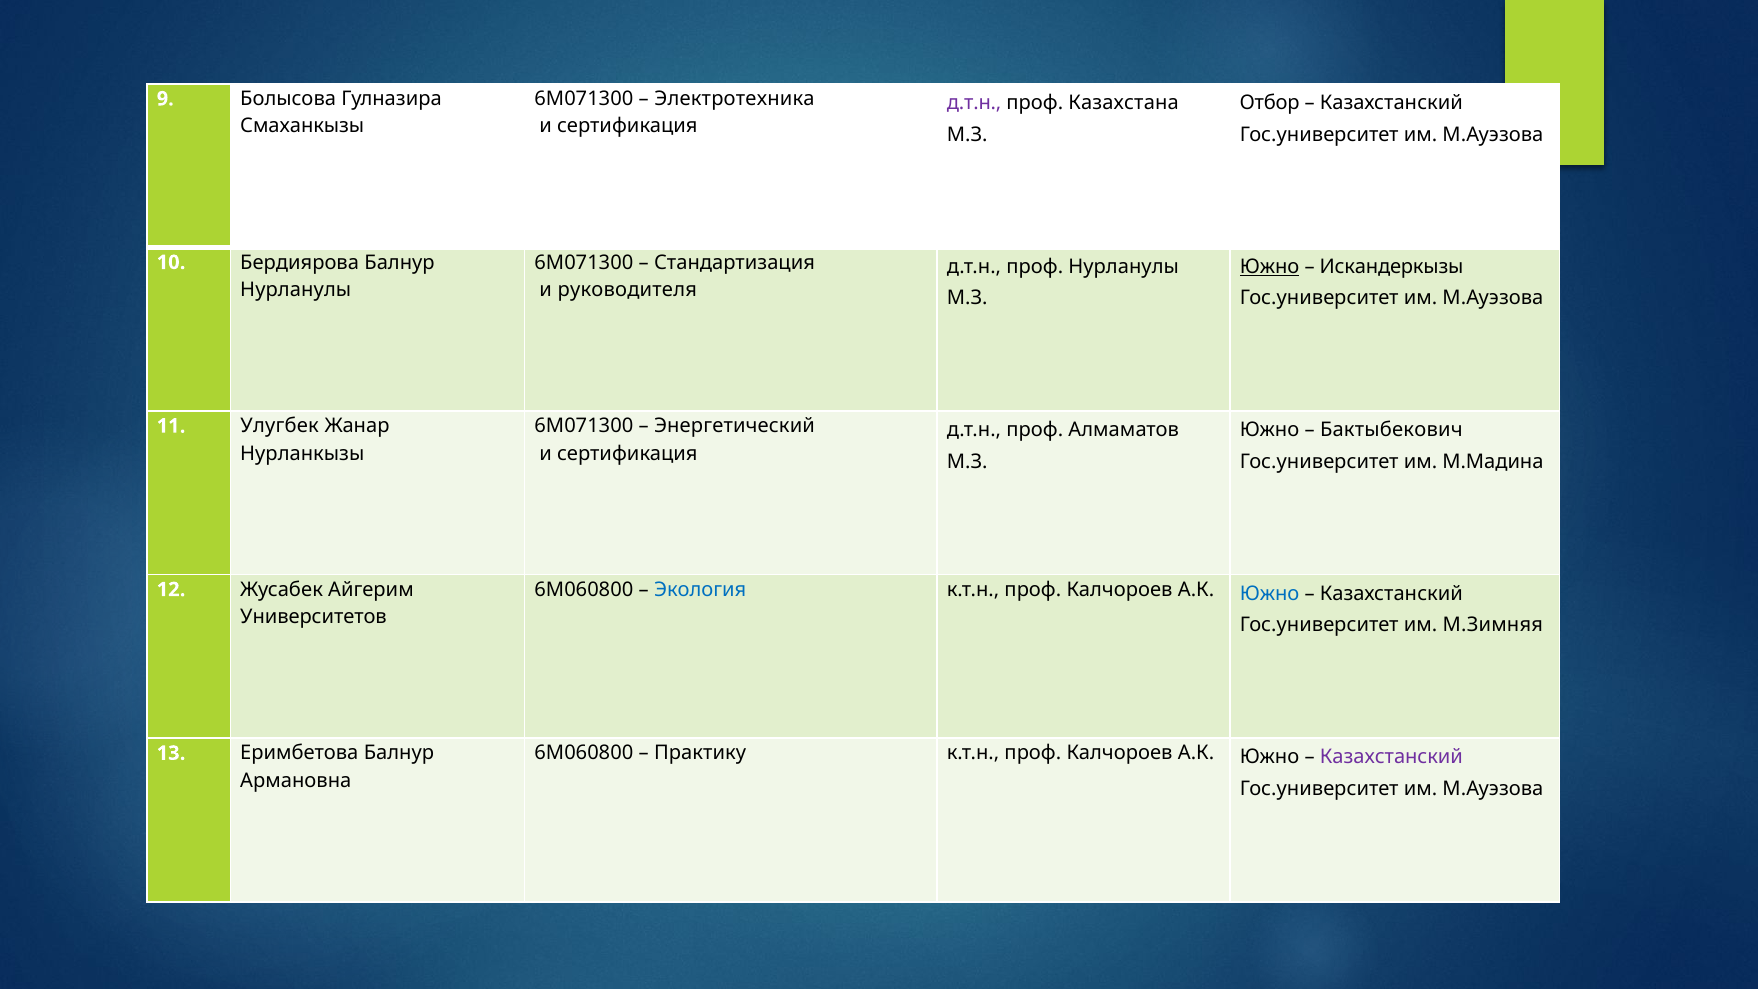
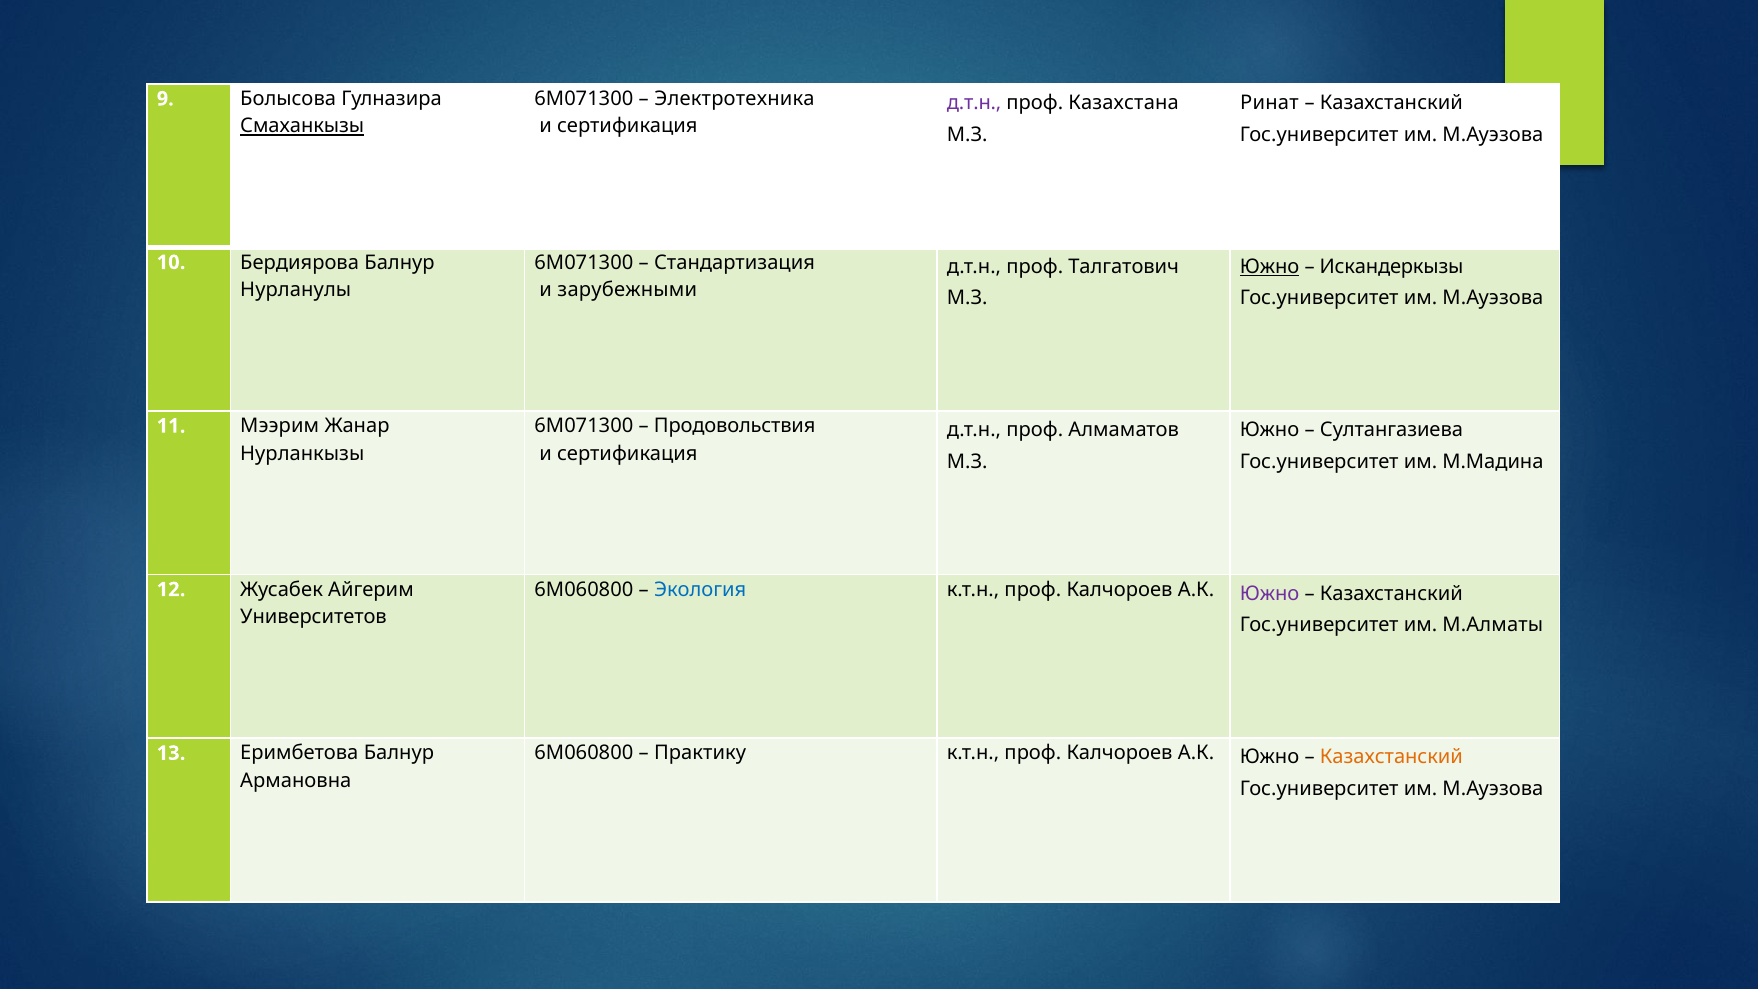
Отбор: Отбор -> Ринат (1269, 103)
Смаханкызы underline: none -> present (302, 126)
проф Нурланулы: Нурланулы -> Талгатович (1124, 266)
руководителя: руководителя -> зарубежными (627, 290)
Энергетический: Энергетический -> Продовольствия (735, 426)
Улугбек: Улугбек -> Мээрим (280, 426)
Бактыбекович: Бактыбекович -> Султангазиева (1391, 430)
Южно colour: blue -> purple (1270, 594)
М.Зимняя: М.Зимняя -> М.Алматы (1493, 625)
Казахстанский colour: purple -> orange (1391, 757)
